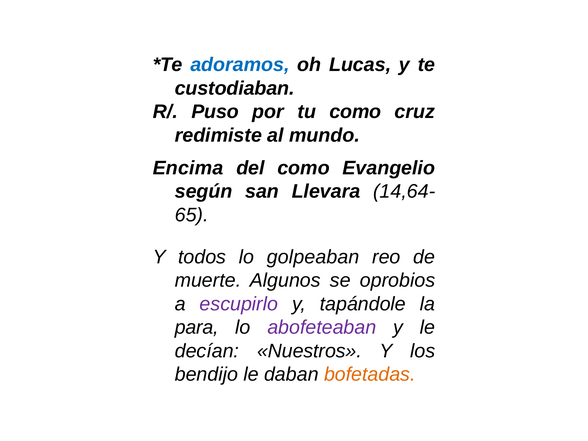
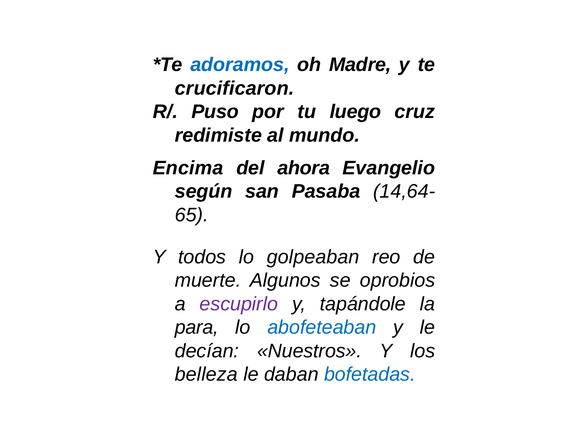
Lucas: Lucas -> Madre (360, 65)
custodiaban: custodiaban -> crucificaron (235, 88)
tu como: como -> luego (355, 112)
del como: como -> ahora (304, 168)
Llevara: Llevara -> Pasaba (326, 191)
abofeteaban colour: purple -> blue (322, 327)
bendijo: bendijo -> belleza (206, 375)
bofetadas colour: orange -> blue (370, 375)
